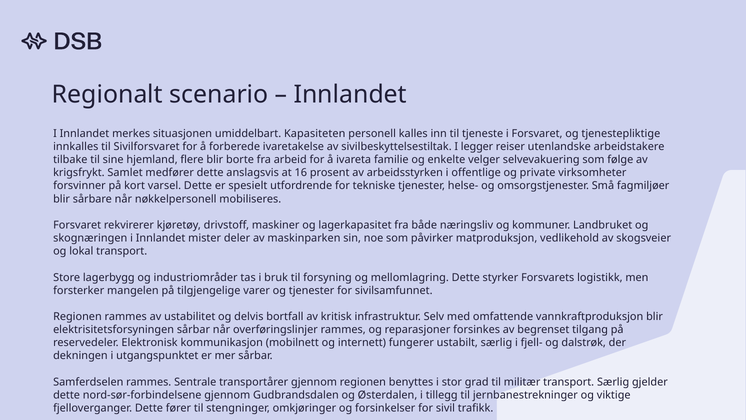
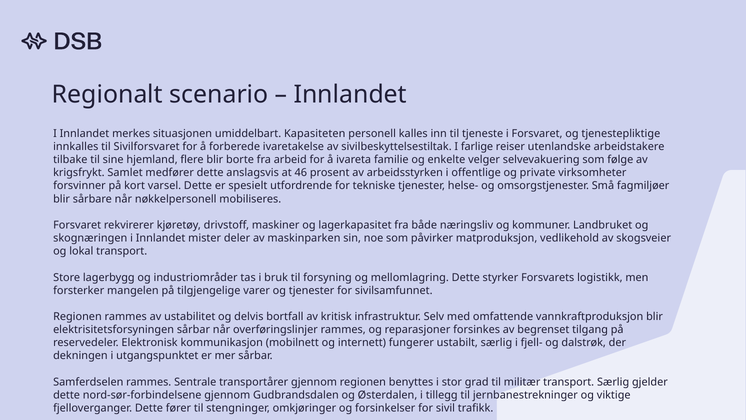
legger: legger -> farlige (477, 147)
16: 16 -> 46 (301, 173)
